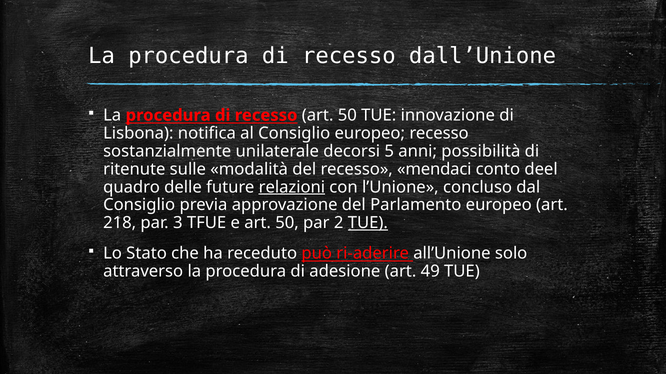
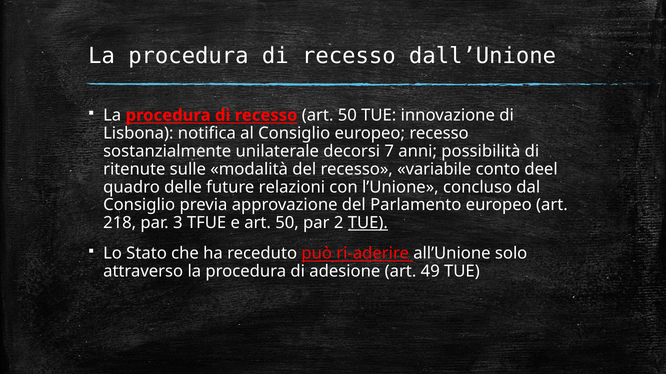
5: 5 -> 7 (389, 151)
mendaci: mendaci -> variabile (434, 169)
relazioni underline: present -> none (292, 187)
